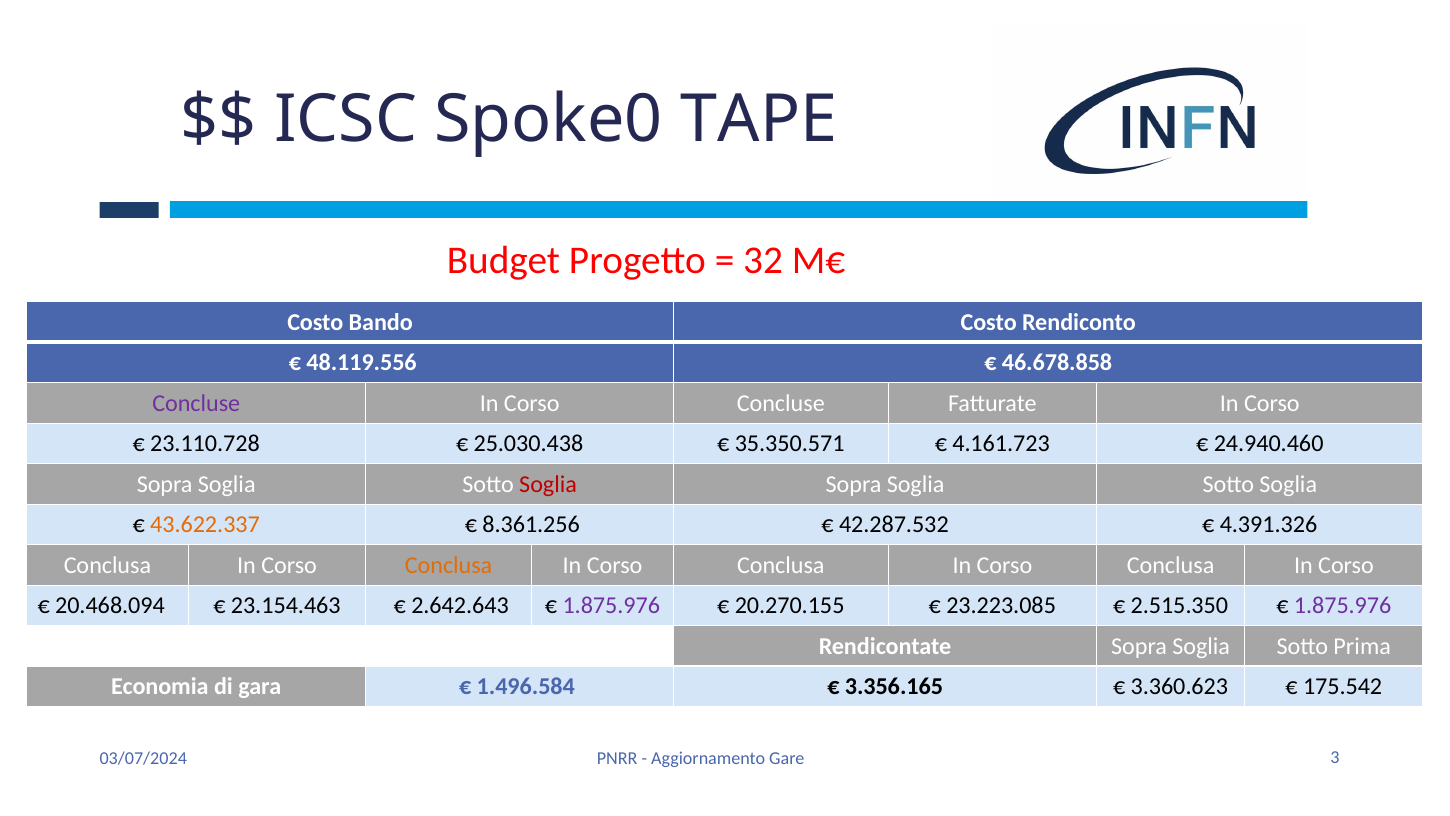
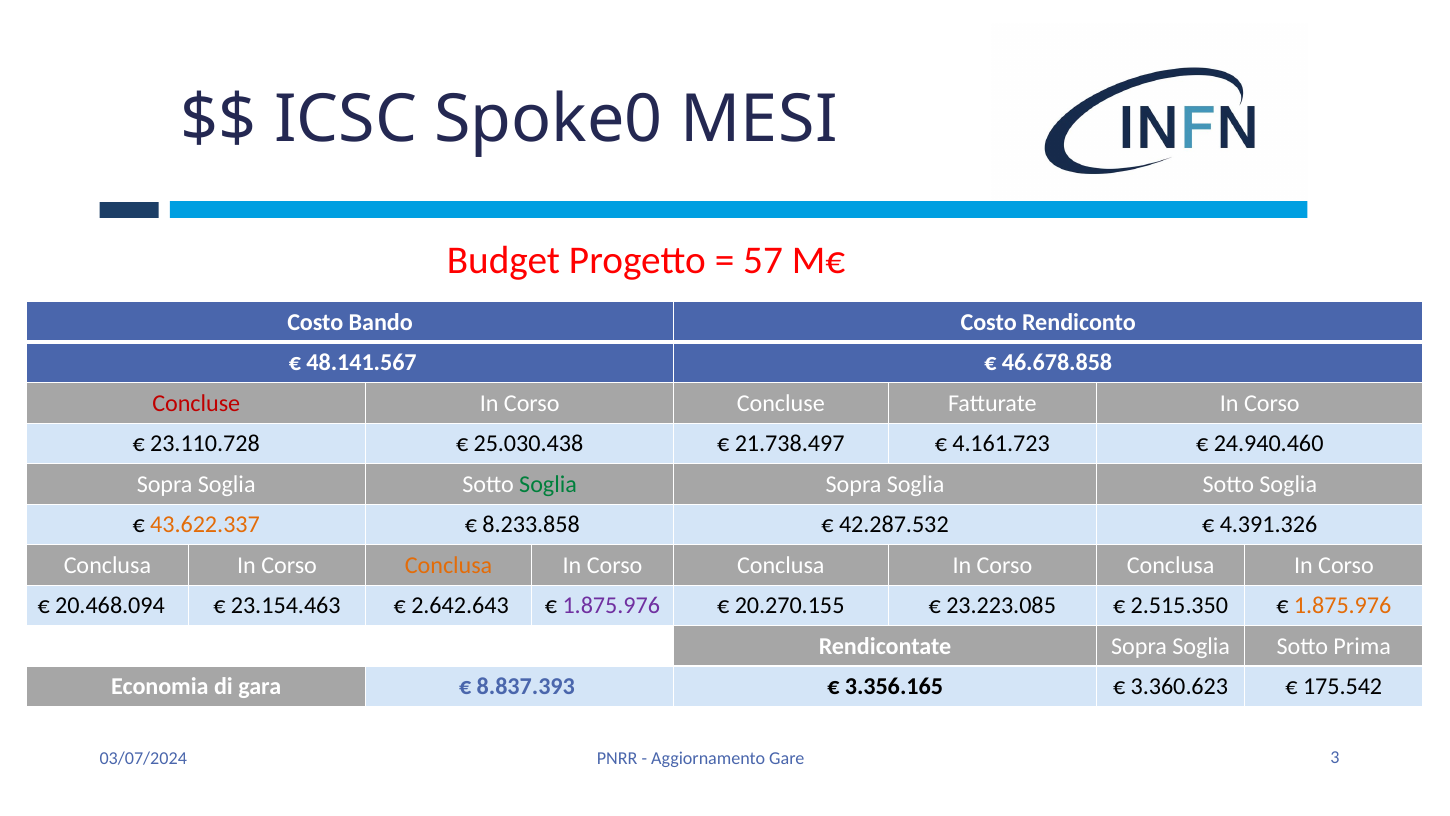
TAPE: TAPE -> MESI (759, 119)
32: 32 -> 57 (763, 260)
48.119.556: 48.119.556 -> 48.141.567 (362, 363)
Concluse colour: purple -> red (196, 403)
35.350.571: 35.350.571 -> 21.738.497 (790, 444)
Soglia colour: red -> green (548, 484)
8.361.256: 8.361.256 -> 8.233.858 (531, 524)
1.875.976 colour: purple -> orange (1343, 605)
1.496.584: 1.496.584 -> 8.837.393 (526, 686)
